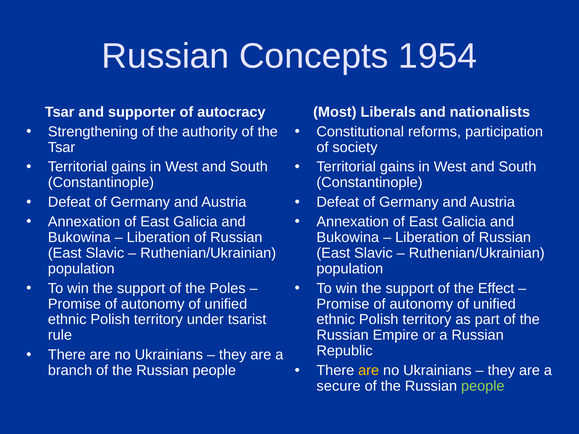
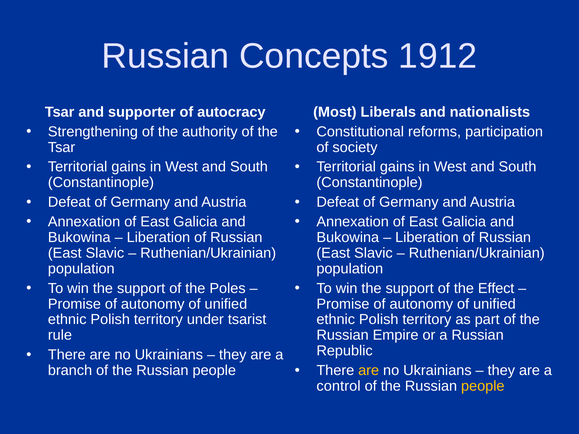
1954: 1954 -> 1912 (438, 56)
secure: secure -> control (339, 386)
people colour: light green -> yellow (483, 386)
